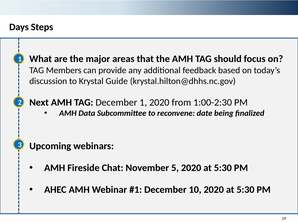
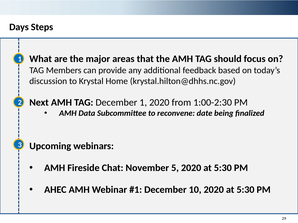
Guide: Guide -> Home (117, 81)
